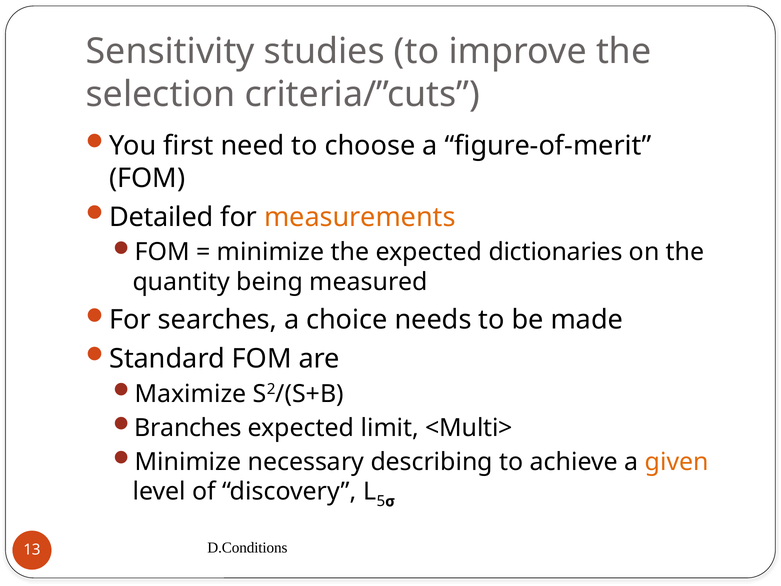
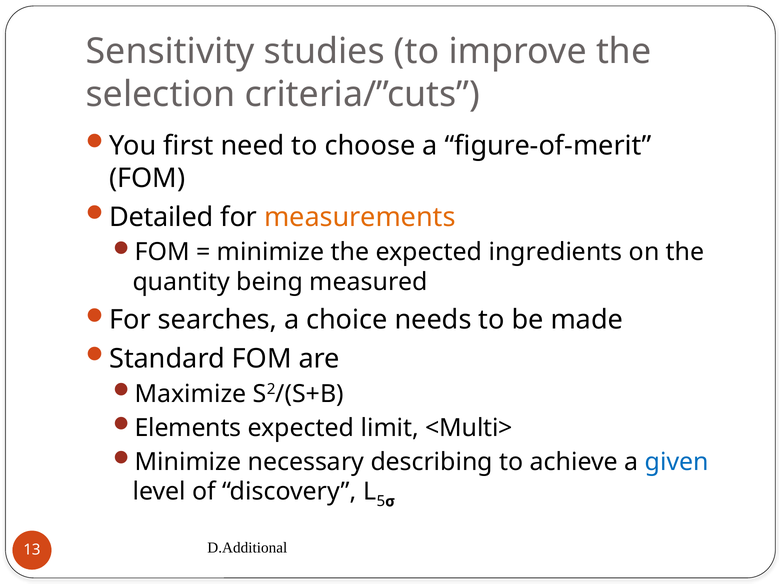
dictionaries: dictionaries -> ingredients (556, 252)
Branches: Branches -> Elements (188, 428)
given colour: orange -> blue (677, 462)
D.Conditions: D.Conditions -> D.Additional (247, 548)
